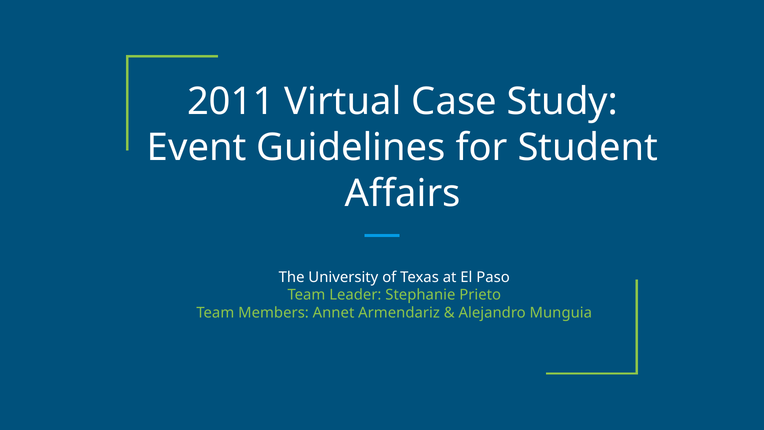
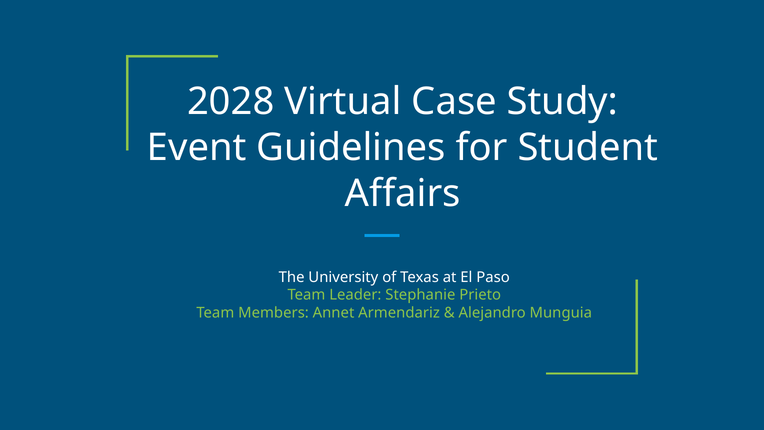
2011: 2011 -> 2028 (231, 102)
